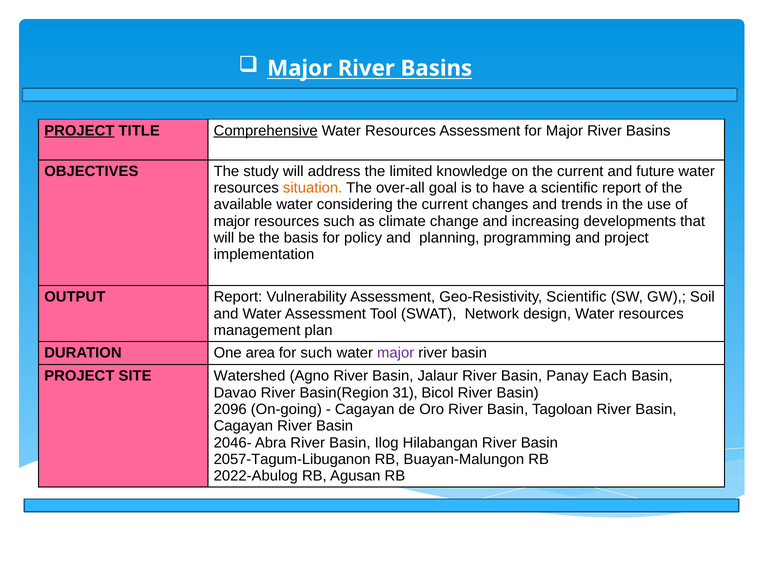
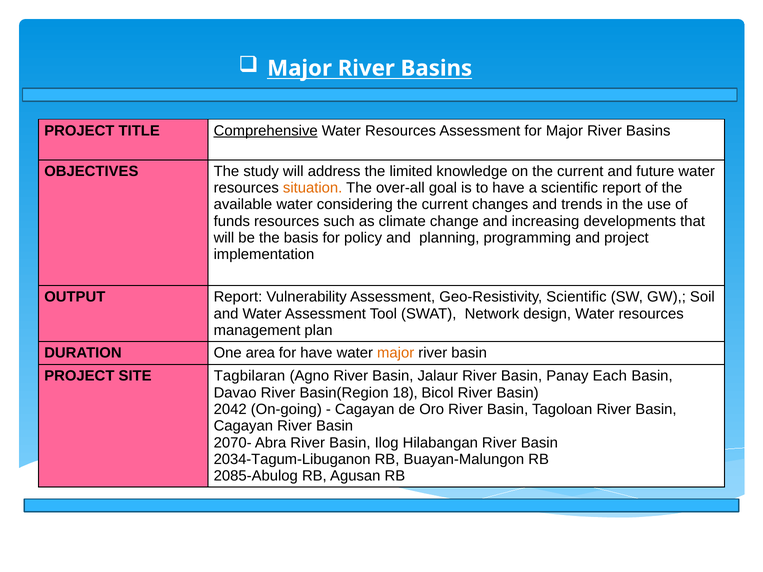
PROJECT underline: present -> none (79, 131)
major: major -> funds (232, 221)
for such: such -> have (316, 353)
major colour: purple -> orange (396, 353)
Watershed: Watershed -> Tagbilaran (249, 376)
31: 31 -> 18 (405, 393)
2096: 2096 -> 2042 (230, 409)
2046-: 2046- -> 2070- (233, 443)
2057-Tagum-Libuganon: 2057-Tagum-Libuganon -> 2034-Tagum-Libuganon (292, 460)
2022-Abulog: 2022-Abulog -> 2085-Abulog (256, 476)
